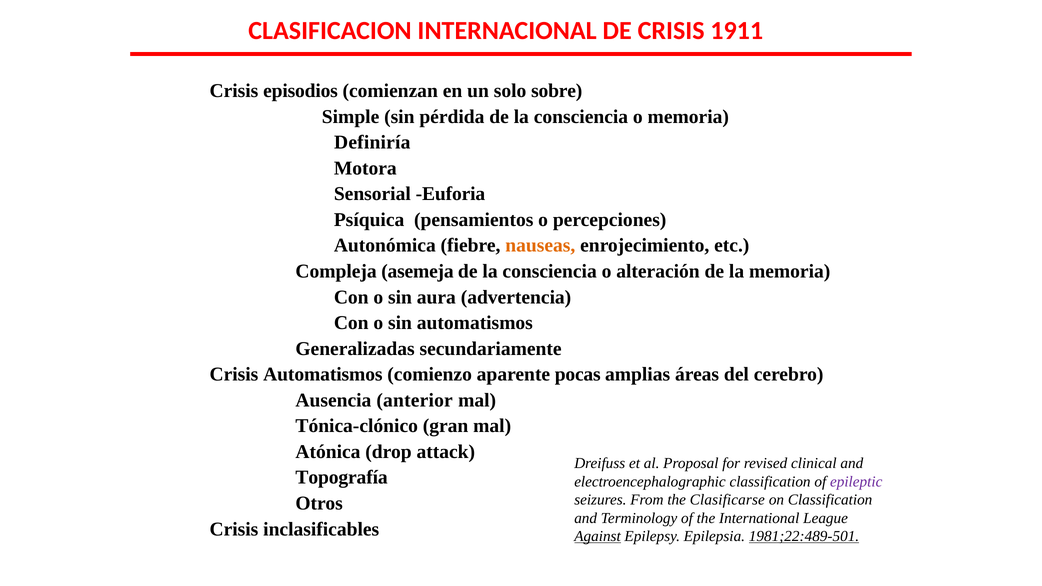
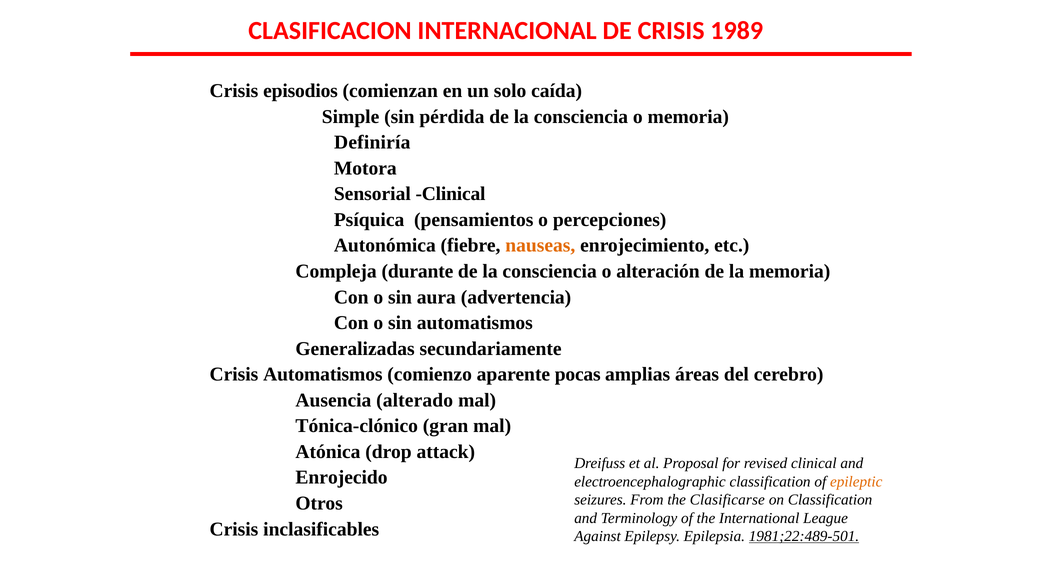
1911: 1911 -> 1989 (737, 31)
sobre: sobre -> caída (557, 91)
Sensorial Euforia: Euforia -> Clinical (451, 194)
asemeja: asemeja -> durante (417, 271)
anterior: anterior -> alterado (415, 400)
Topografía: Topografía -> Enrojecido (342, 478)
epileptic colour: purple -> orange (856, 482)
Against underline: present -> none (598, 536)
